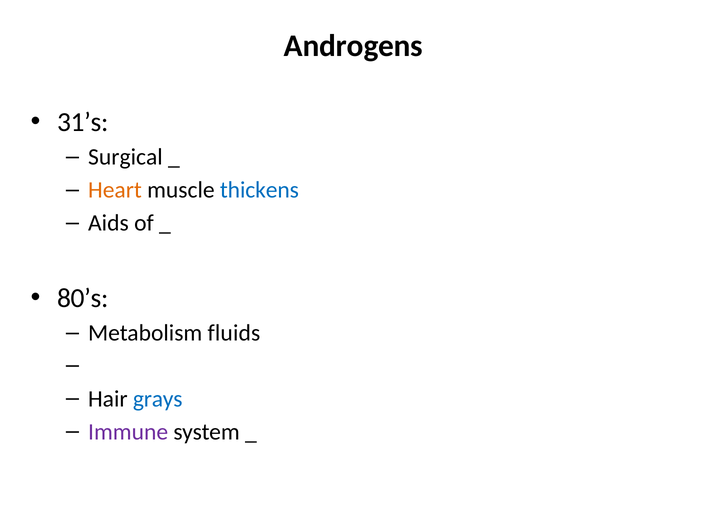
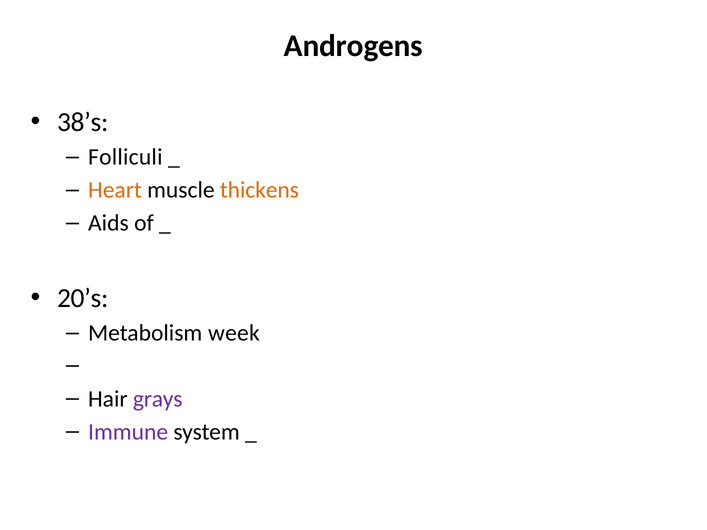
31’s: 31’s -> 38’s (83, 122)
Surgical: Surgical -> Folliculi (125, 157)
thickens colour: blue -> orange (259, 190)
80’s: 80’s -> 20’s (83, 298)
fluids: fluids -> week (234, 333)
grays colour: blue -> purple (158, 399)
